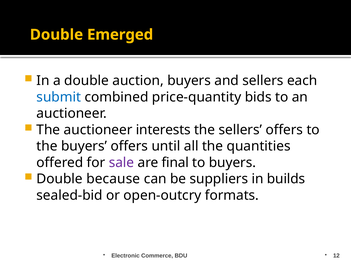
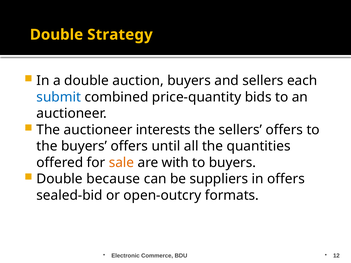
Emerged: Emerged -> Strategy (120, 35)
sale colour: purple -> orange (121, 163)
final: final -> with (175, 163)
in builds: builds -> offers (286, 179)
